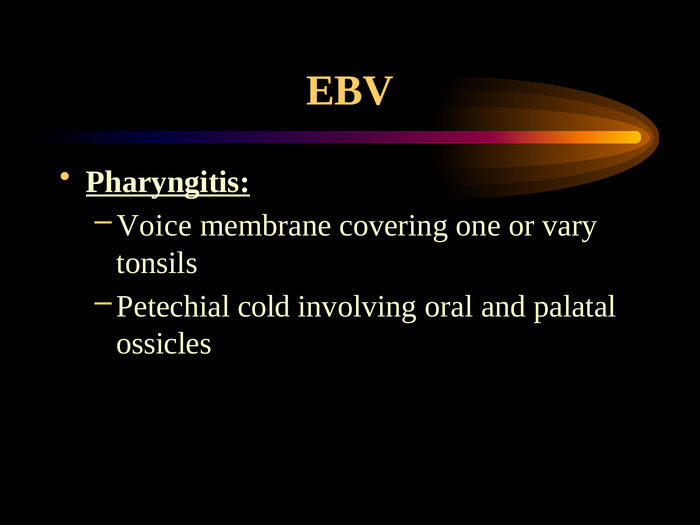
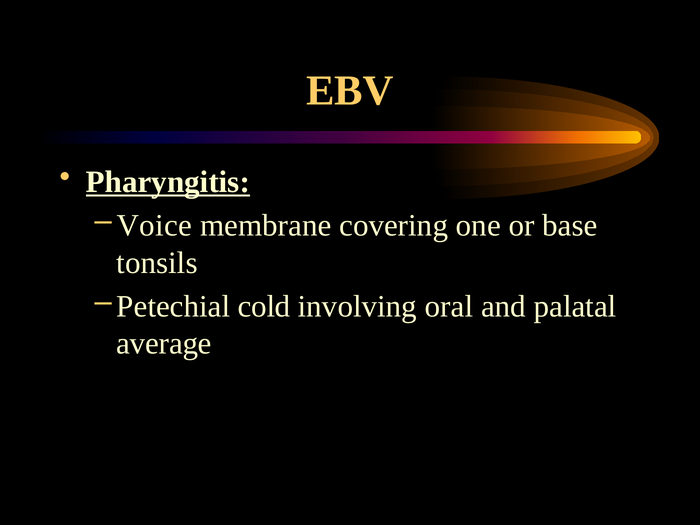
vary: vary -> base (570, 225)
ossicles: ossicles -> average (164, 344)
